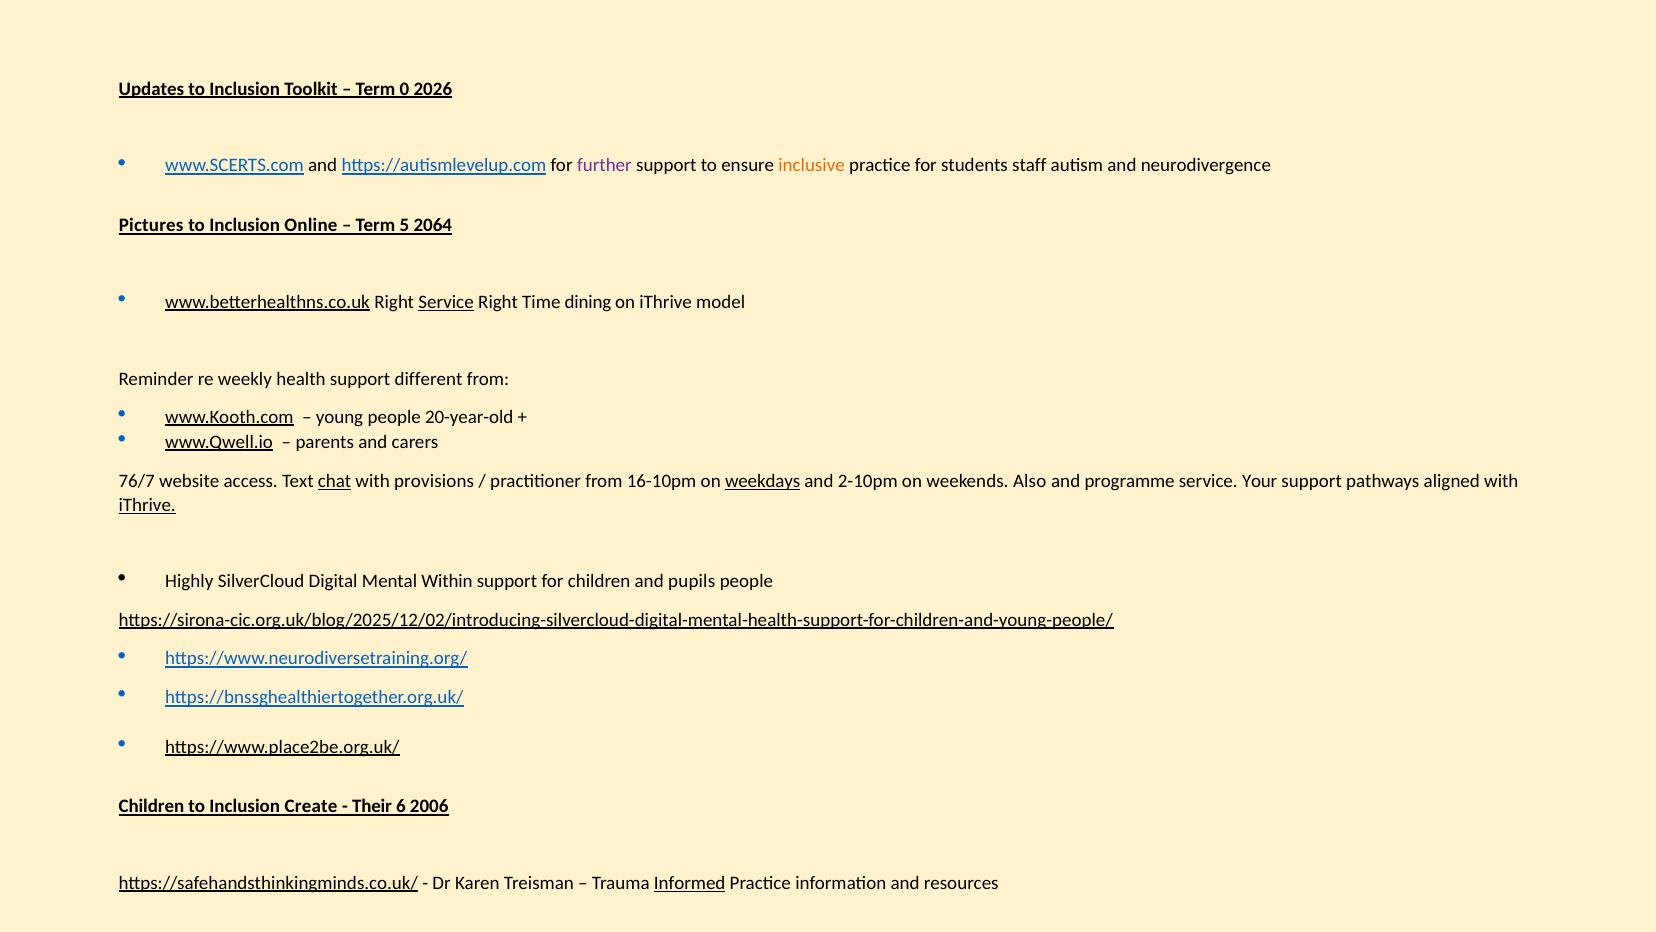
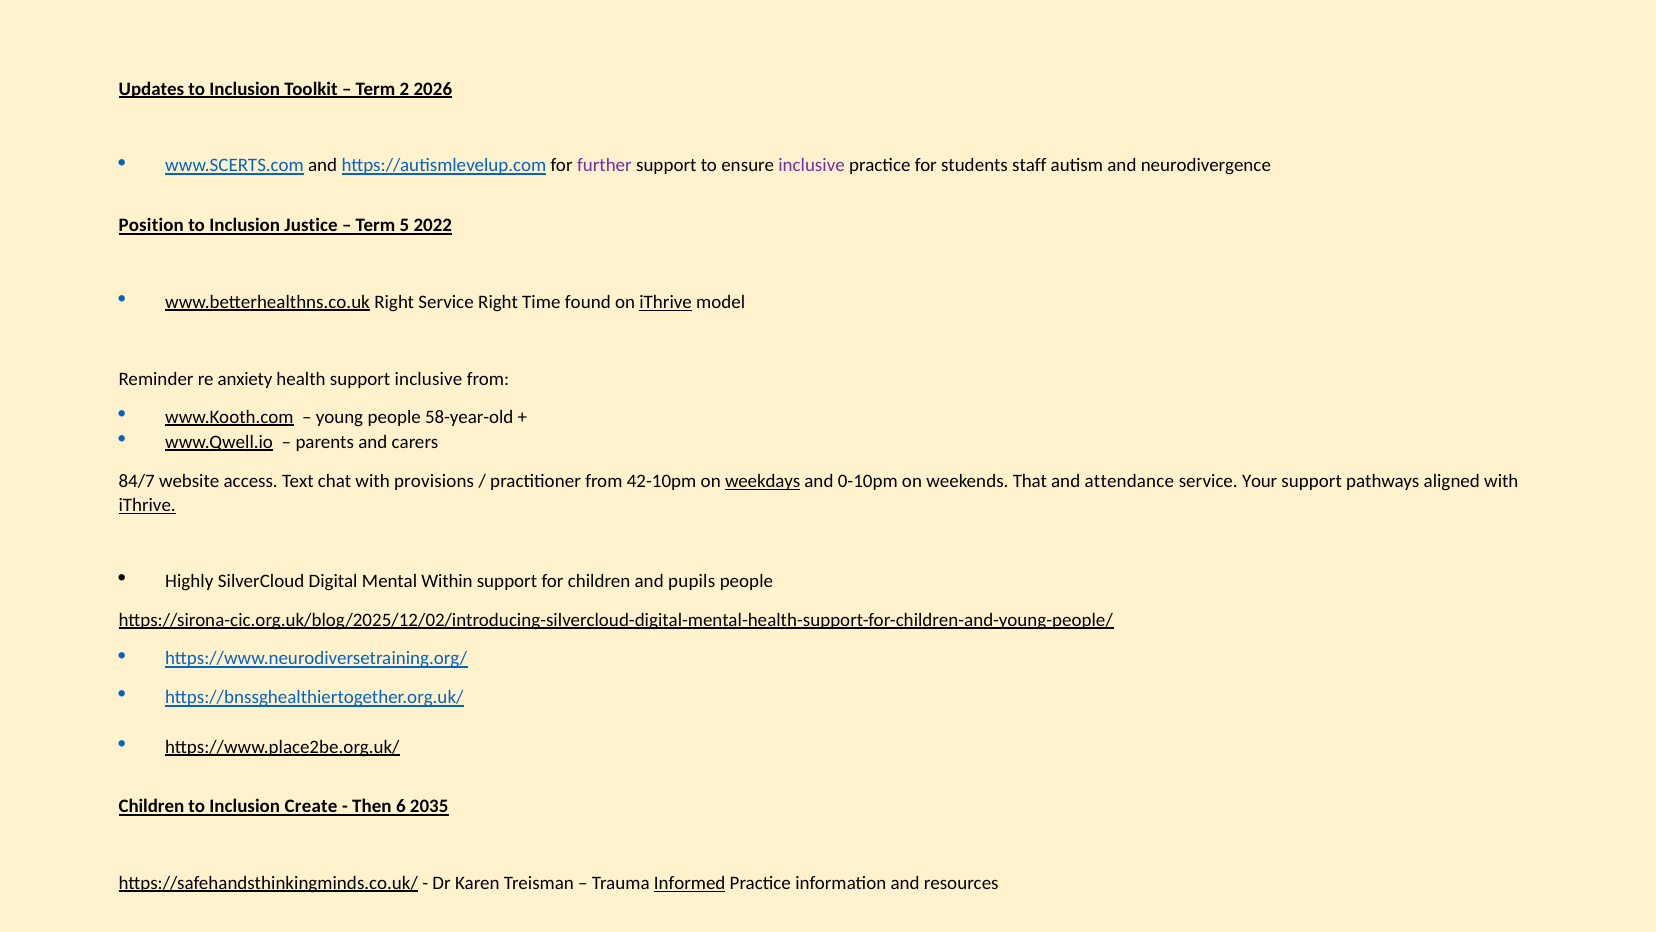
0: 0 -> 2 (404, 89)
inclusive colour: orange -> purple (812, 165)
Pictures: Pictures -> Position (151, 226)
Online: Online -> Justice (311, 226)
2064: 2064 -> 2022 (433, 226)
Service underline: present -> none (446, 302)
dining: dining -> found (588, 302)
iThrive underline: none -> present (666, 302)
weekly: weekly -> anxiety (245, 379)
support different: different -> inclusive (428, 379)
20-year-old: 20-year-old -> 58-year-old (469, 417)
76/7: 76/7 -> 84/7 (137, 481)
chat underline: present -> none (335, 481)
16-10pm: 16-10pm -> 42-10pm (662, 481)
2-10pm: 2-10pm -> 0-10pm (868, 481)
Also: Also -> That (1030, 481)
programme: programme -> attendance (1129, 481)
Their: Their -> Then (372, 806)
2006: 2006 -> 2035 (429, 806)
